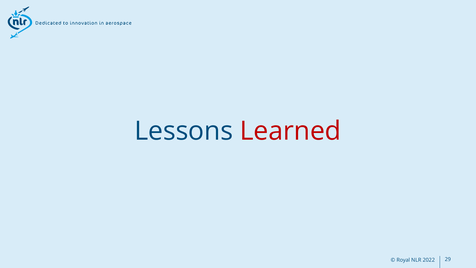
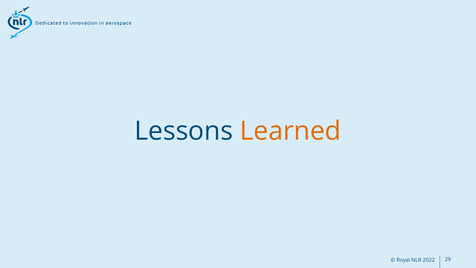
Learned colour: red -> orange (290, 131)
